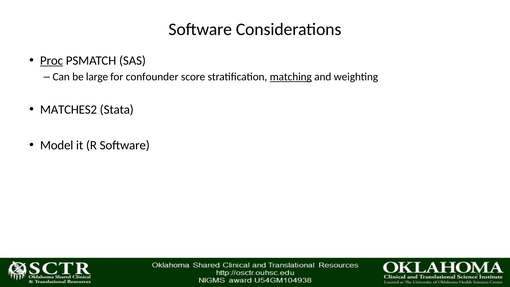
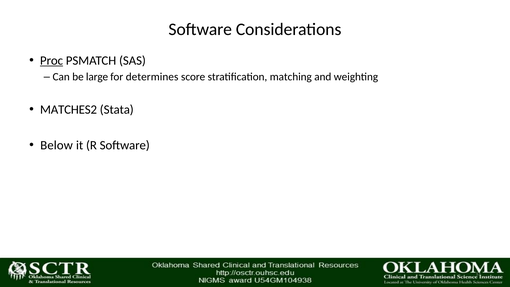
confounder: confounder -> determines (152, 77)
matching underline: present -> none (291, 77)
Model: Model -> Below (57, 145)
